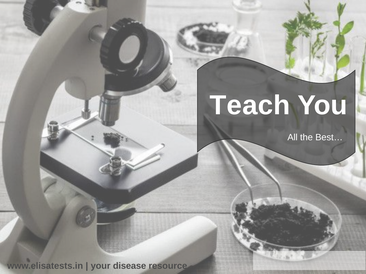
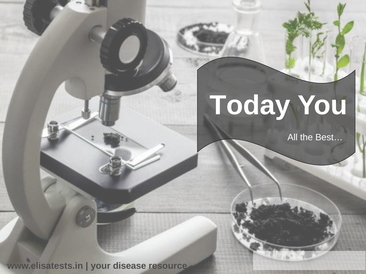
Teach: Teach -> Today (250, 106)
